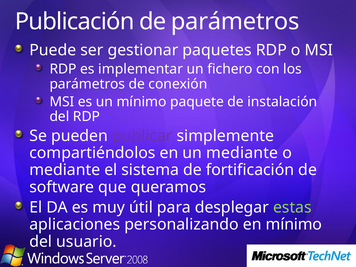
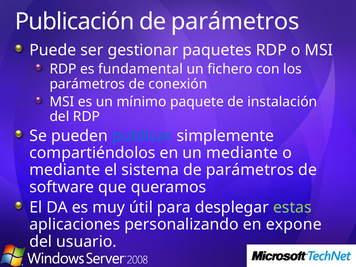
implementar: implementar -> fundamental (141, 69)
publicar colour: purple -> blue (142, 136)
sistema de fortificación: fortificación -> parámetros (250, 170)
en mínimo: mínimo -> expone (294, 224)
